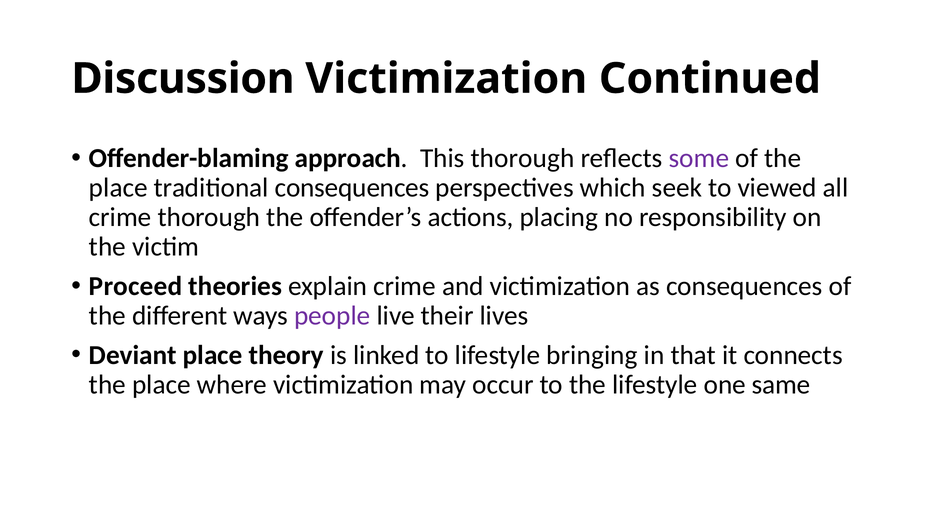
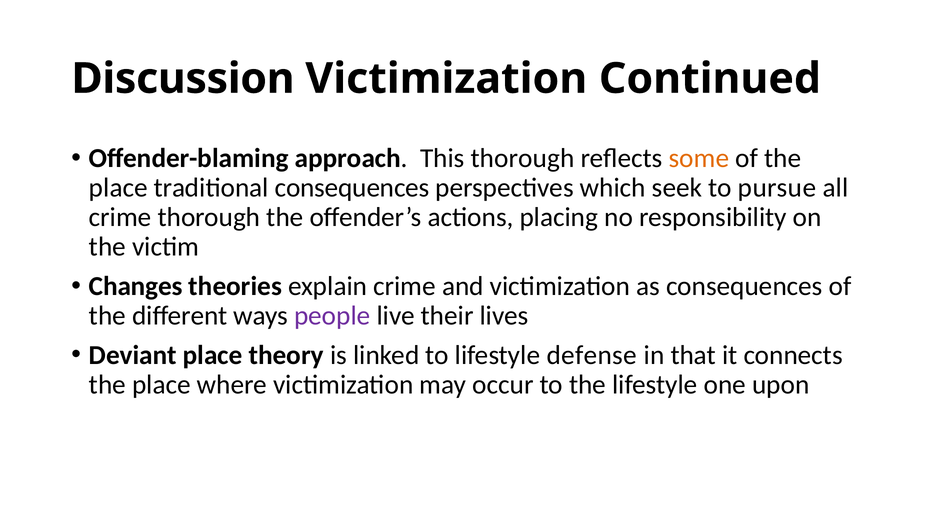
some colour: purple -> orange (699, 158)
viewed: viewed -> pursue (777, 188)
Proceed: Proceed -> Changes (136, 286)
bringing: bringing -> defense (592, 355)
same: same -> upon (781, 384)
